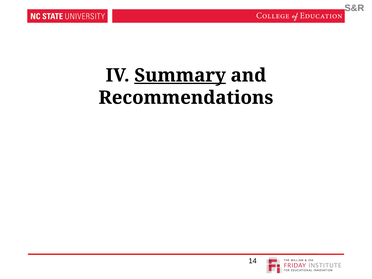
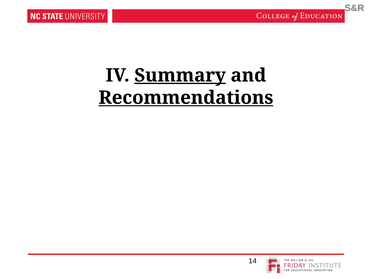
Recommendations underline: none -> present (186, 98)
